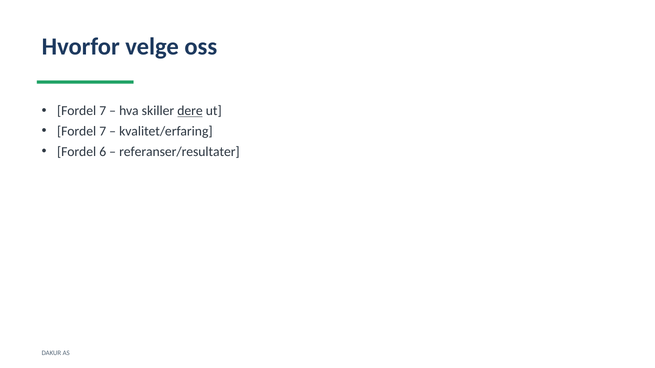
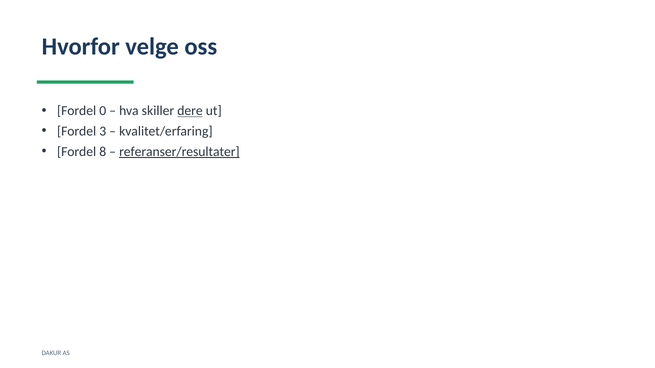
7: 7 -> 0 (103, 111)
7: 7 -> 3 (103, 131)
6: 6 -> 8 (103, 152)
referanser/resultater underline: none -> present (179, 152)
